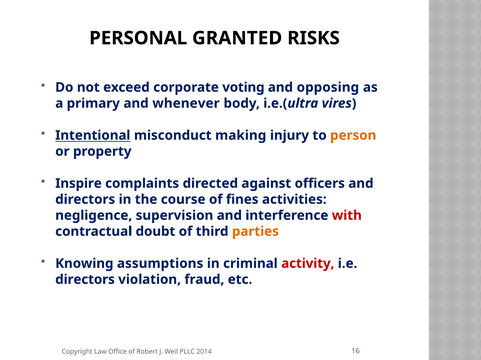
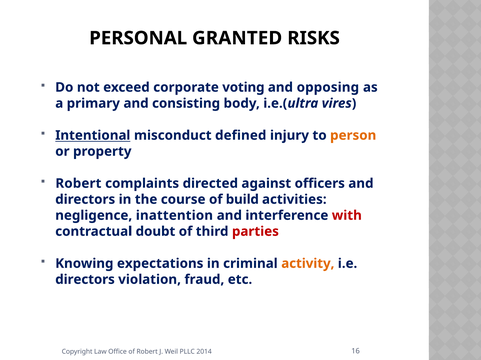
whenever: whenever -> consisting (186, 104)
making: making -> defined (241, 136)
Inspire: Inspire -> Robert (78, 184)
fines: fines -> build (242, 200)
supervision: supervision -> inattention (174, 216)
parties colour: orange -> red (255, 232)
assumptions: assumptions -> expectations (160, 264)
activity colour: red -> orange (308, 264)
